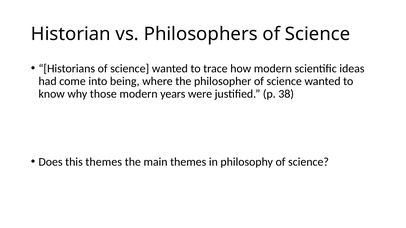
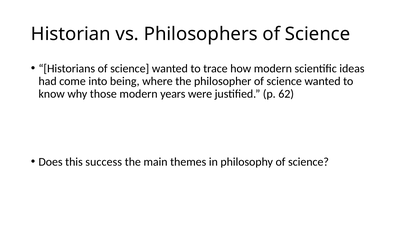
38: 38 -> 62 (286, 94)
this themes: themes -> success (104, 162)
